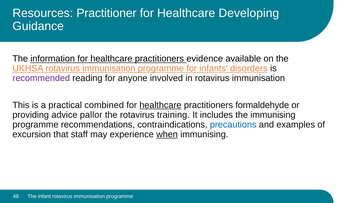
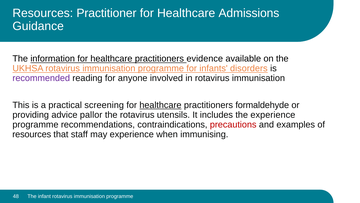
Developing: Developing -> Admissions (249, 13)
combined: combined -> screening (104, 105)
training: training -> utensils (173, 115)
the immunising: immunising -> experience (273, 115)
precautions colour: blue -> red (233, 124)
excursion: excursion -> resources (32, 134)
when underline: present -> none (167, 134)
